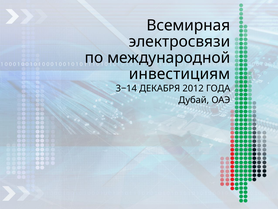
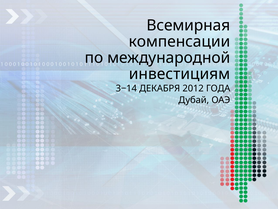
электросвязи: электросвязи -> компенсации (179, 41)
